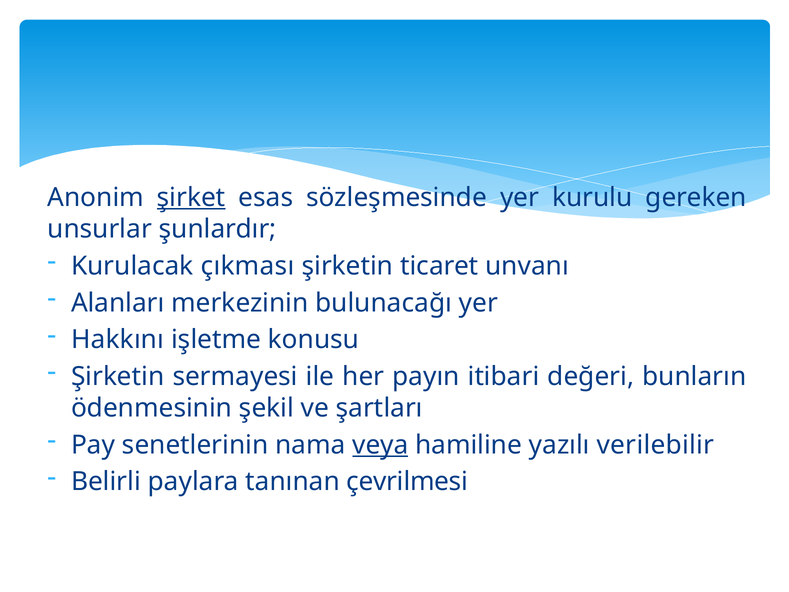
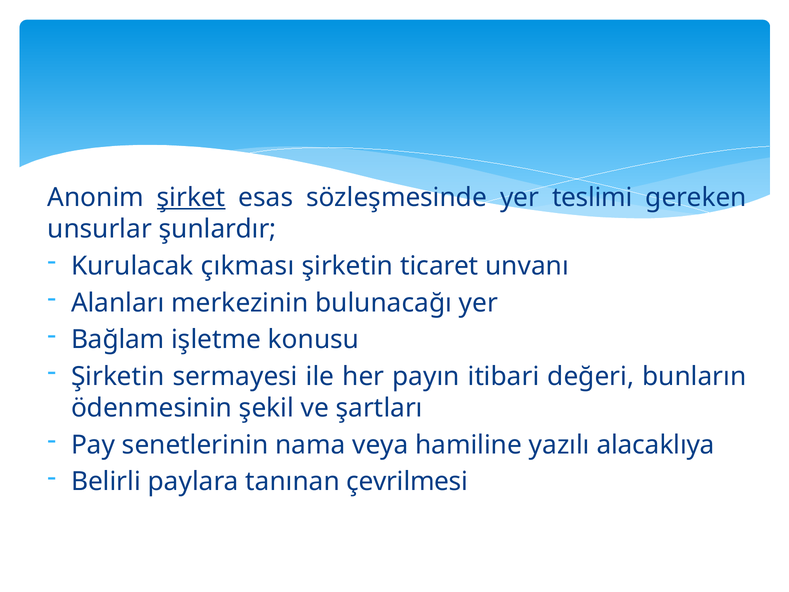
kurulu: kurulu -> teslimi (592, 198)
Hakkını: Hakkını -> Bağlam (118, 340)
veya underline: present -> none (380, 445)
verilebilir: verilebilir -> alacaklıya (656, 445)
